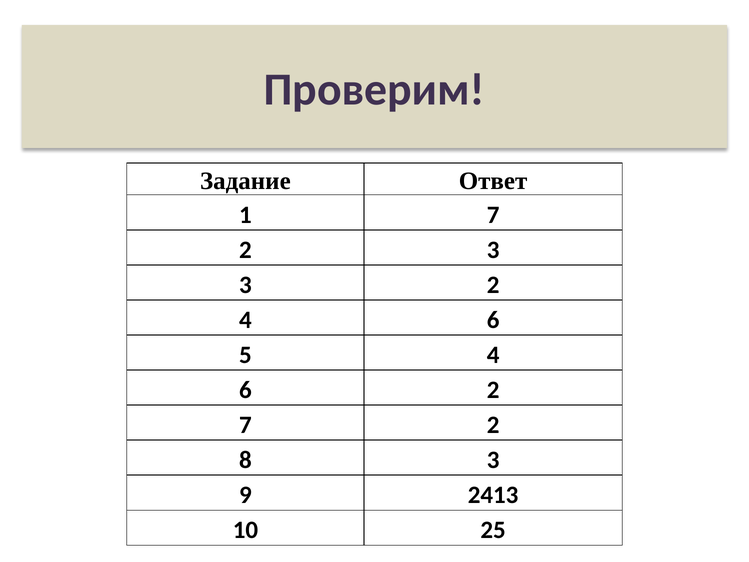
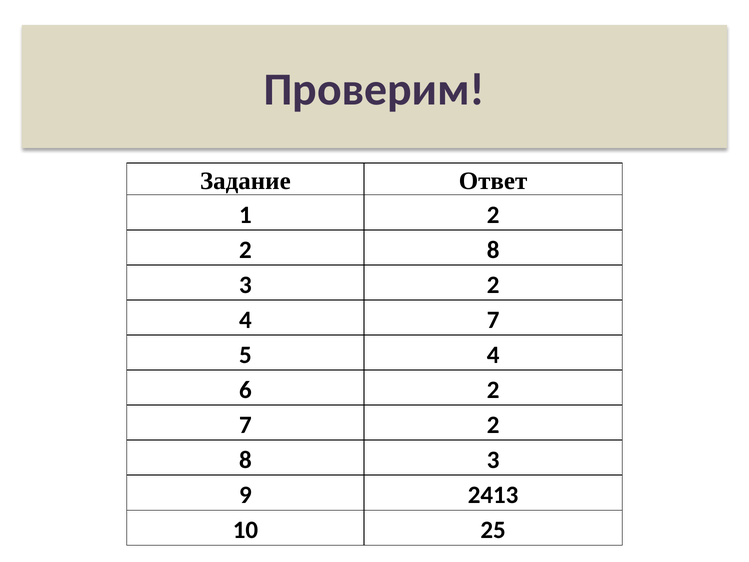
1 7: 7 -> 2 (493, 215)
3: 3 -> 8 (493, 250)
6: 6 -> 7 (493, 320)
